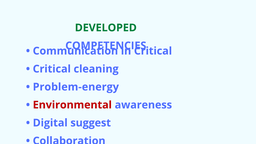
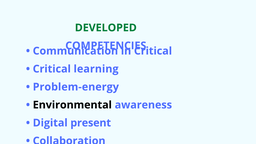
cleaning: cleaning -> learning (96, 69)
Environmental colour: red -> black (72, 105)
suggest: suggest -> present (91, 123)
